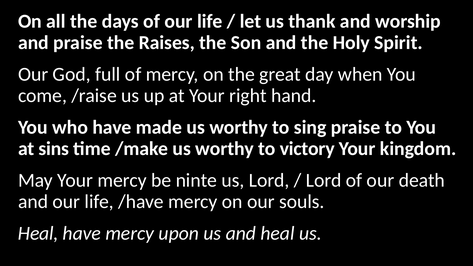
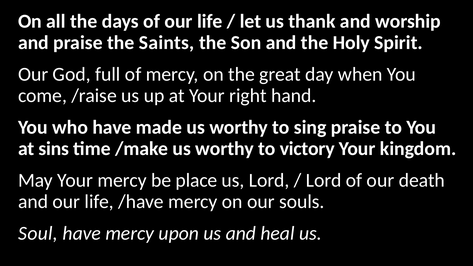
Raises: Raises -> Saints (167, 43)
ninte: ninte -> place (196, 180)
Heal: Heal -> Soul (38, 233)
